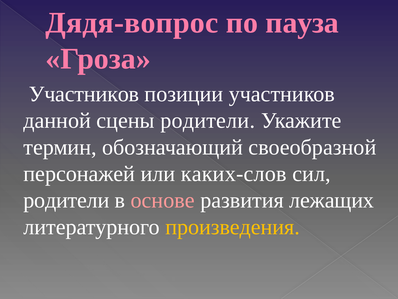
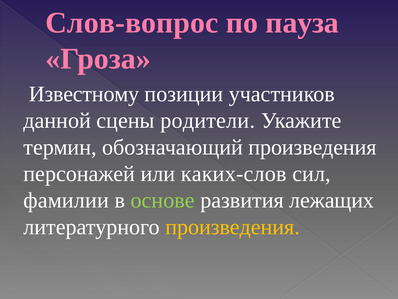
Дядя-вопрос: Дядя-вопрос -> Слов-вопрос (132, 23)
Участников: Участников -> Известному (84, 94)
обозначающий своеобразной: своеобразной -> произведения (312, 147)
родители: родители -> фамилии (66, 200)
основе colour: pink -> light green (163, 200)
